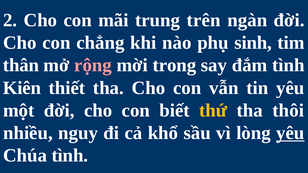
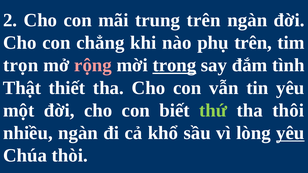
phụ sinh: sinh -> trên (253, 43)
thân: thân -> trọn (21, 65)
trong underline: none -> present (174, 65)
Kiên: Kiên -> Thật (22, 88)
thứ colour: yellow -> light green (213, 111)
nhiều nguy: nguy -> ngàn (78, 133)
Chúa tình: tình -> thòi (70, 156)
